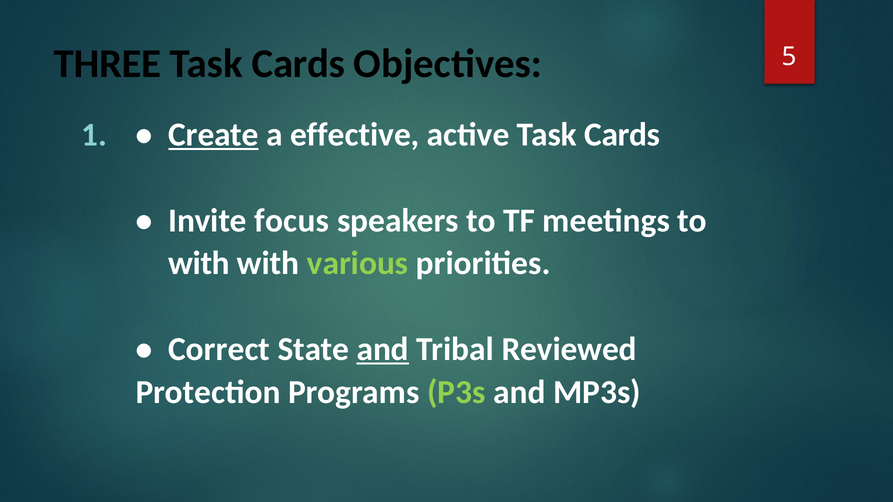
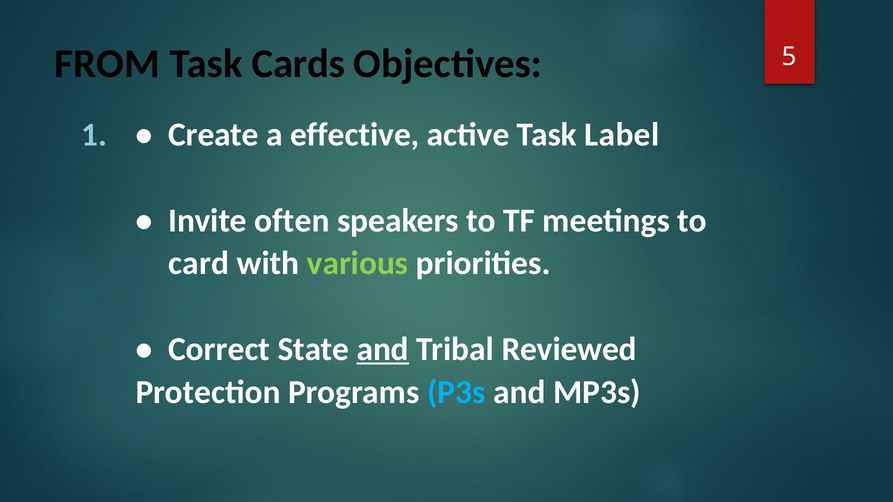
THREE: THREE -> FROM (107, 64)
Create underline: present -> none (214, 135)
active Task Cards: Cards -> Label (622, 135)
focus: focus -> often (292, 221)
with: with -> card (199, 264)
P3s colour: light green -> light blue (456, 393)
